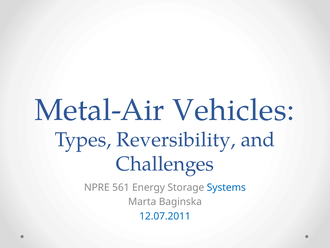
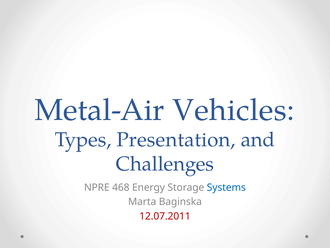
Reversibility: Reversibility -> Presentation (176, 139)
561: 561 -> 468 (121, 187)
12.07.2011 colour: blue -> red (165, 216)
